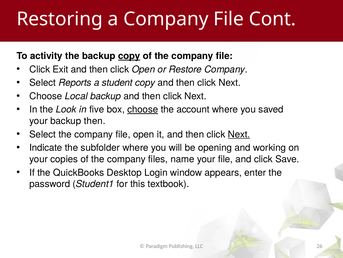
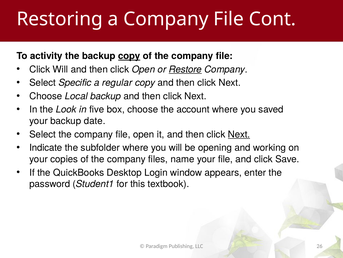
Click Exit: Exit -> Will (60, 69)
Restore underline: none -> present (185, 69)
Reports: Reports -> Specific (75, 83)
student: student -> regular (117, 83)
choose underline: present -> none (143, 109)
backup then: then -> date (95, 121)
